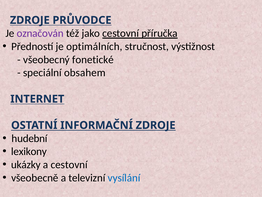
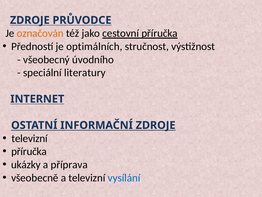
označován colour: purple -> orange (40, 33)
fonetické: fonetické -> úvodního (93, 59)
obsahem: obsahem -> literatury (85, 73)
hudební: hudební -> televizní (30, 138)
lexikony: lexikony -> příručka (29, 151)
a cestovní: cestovní -> příprava (69, 164)
